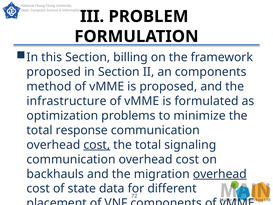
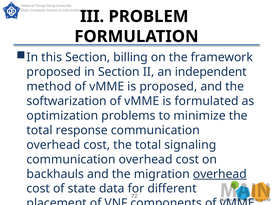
an components: components -> independent (211, 72)
infrastructure: infrastructure -> softwarization (67, 101)
cost underline: present -> none (97, 145)
